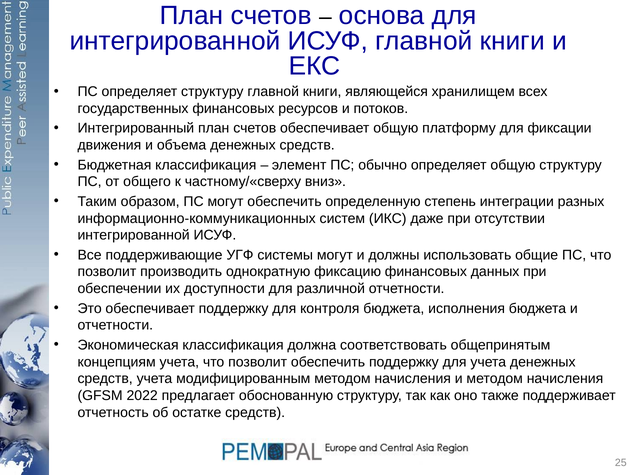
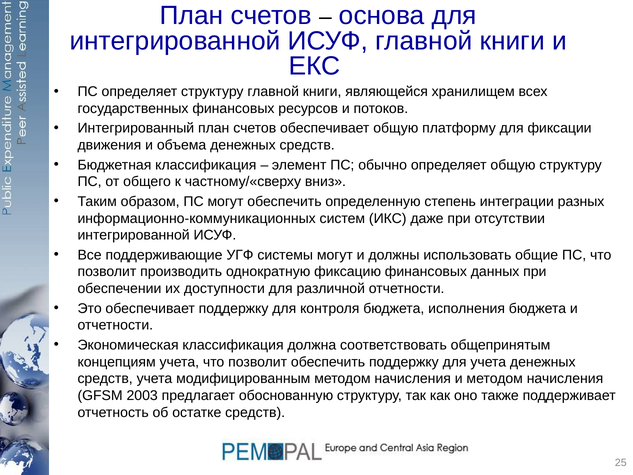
2022: 2022 -> 2003 (142, 395)
